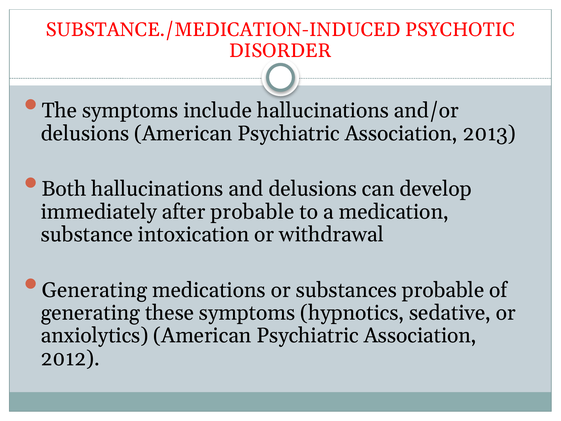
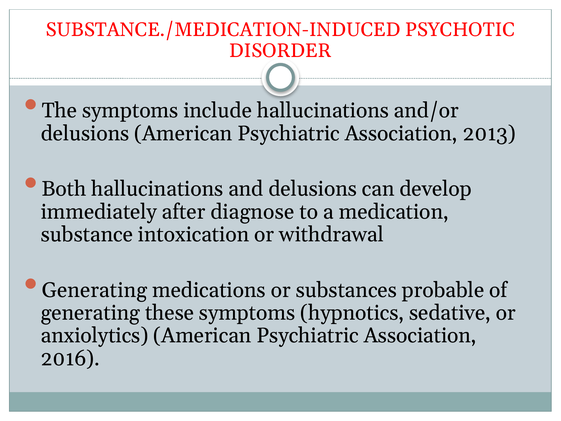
after probable: probable -> diagnose (252, 212)
2012: 2012 -> 2016 (70, 358)
